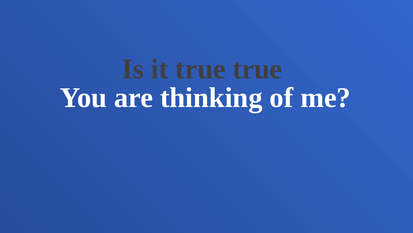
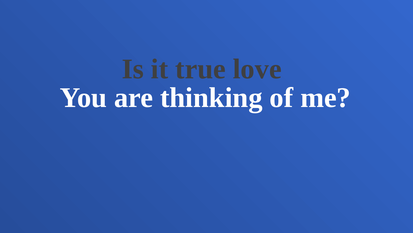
true true: true -> love (257, 69)
